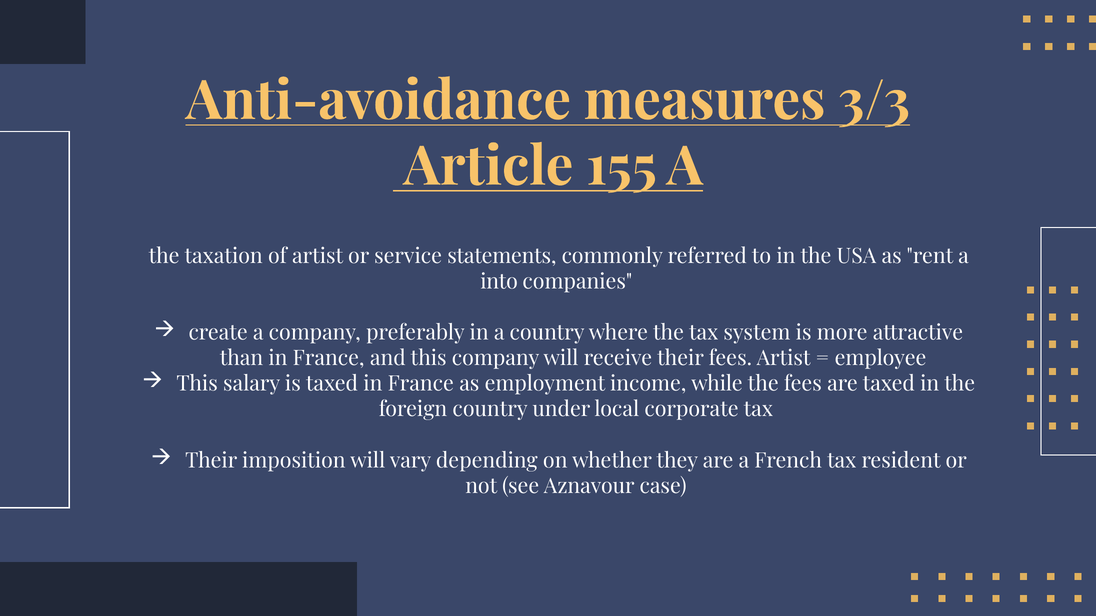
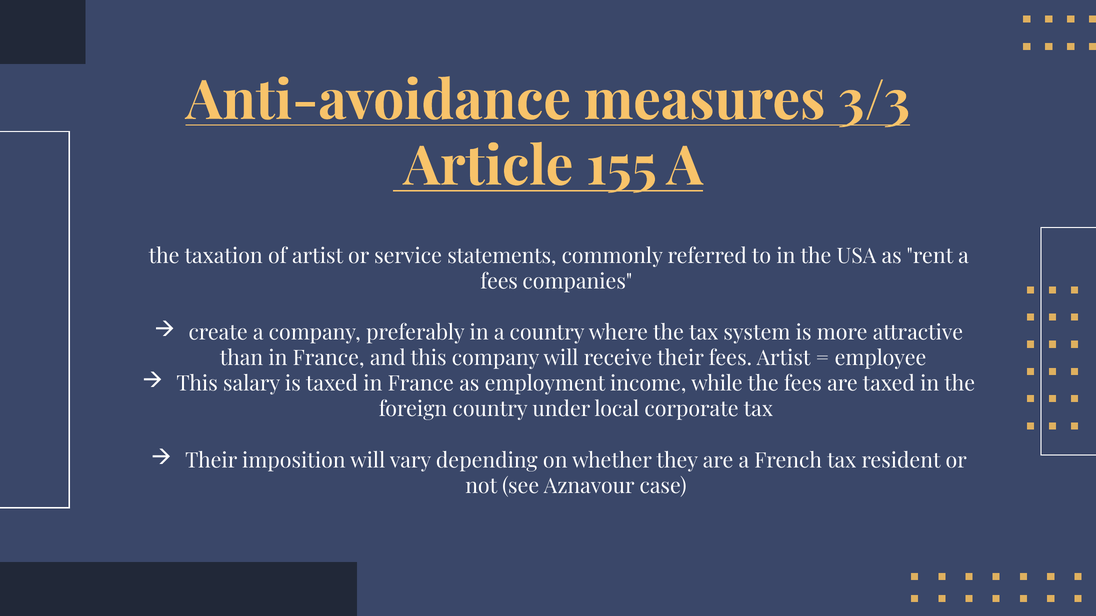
into: into -> fees (499, 282)
